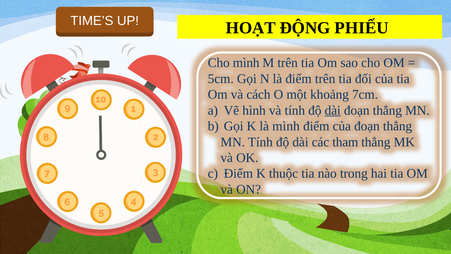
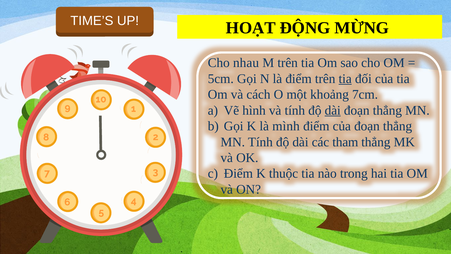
PHIẾU: PHIẾU -> MỪNG (362, 28)
Cho mình: mình -> nhau (246, 63)
tia underline: none -> present (345, 79)
